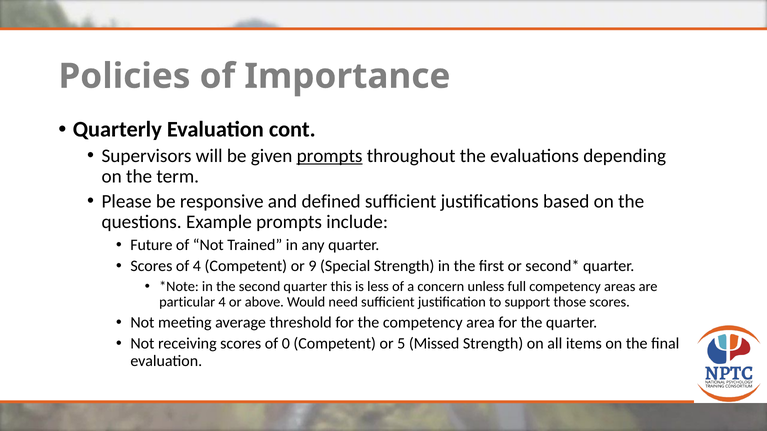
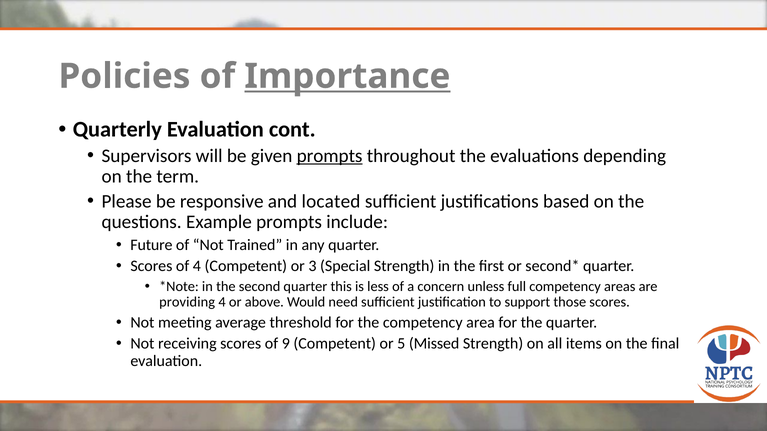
Importance underline: none -> present (347, 76)
defined: defined -> located (331, 201)
9: 9 -> 3 (312, 266)
particular: particular -> providing (187, 302)
0: 0 -> 9 (286, 344)
